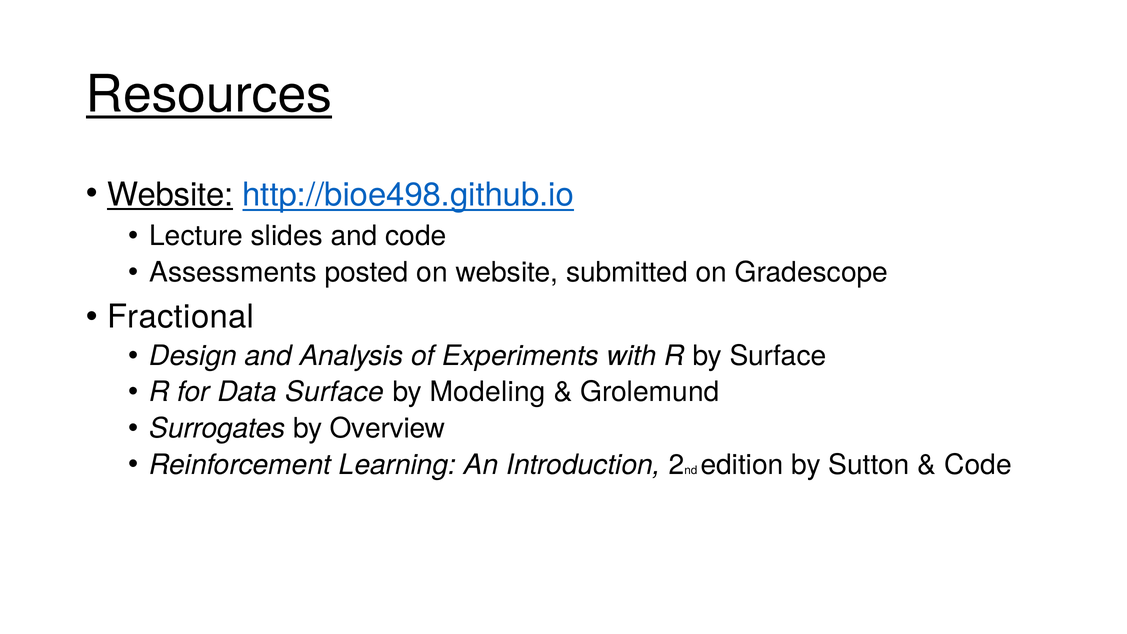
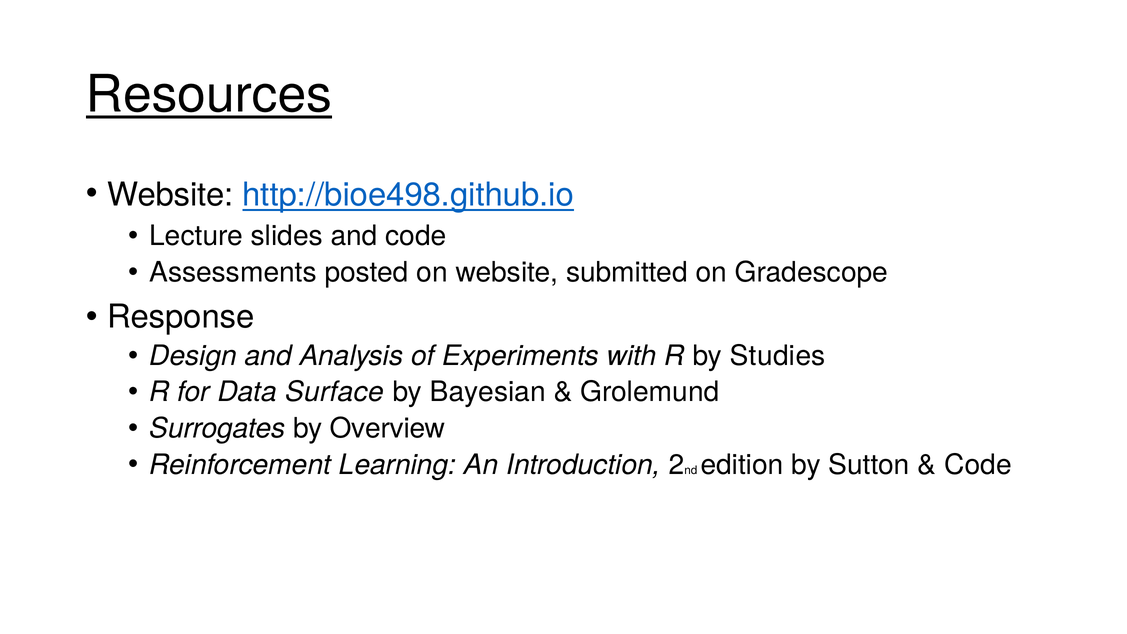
Website underline: present -> none (170, 195)
Fractional: Fractional -> Response (181, 317)
by Surface: Surface -> Studies (778, 356)
Modeling: Modeling -> Bayesian (488, 392)
